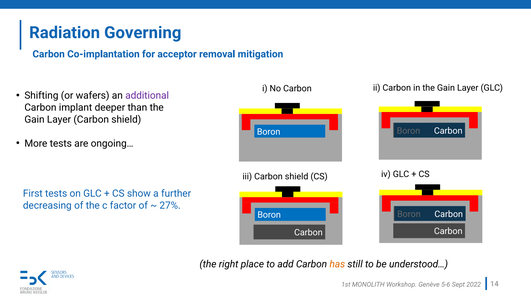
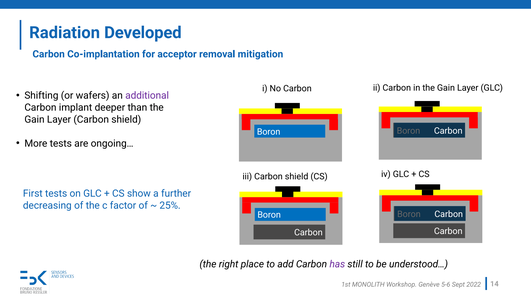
Governing: Governing -> Developed (143, 33)
27%: 27% -> 25% (170, 205)
has colour: orange -> purple (337, 264)
